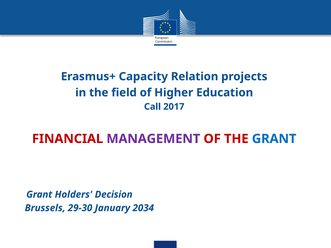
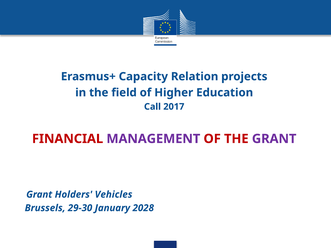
GRANT colour: blue -> purple (274, 139)
Decision: Decision -> Vehicles (114, 195)
2034: 2034 -> 2028 (143, 208)
